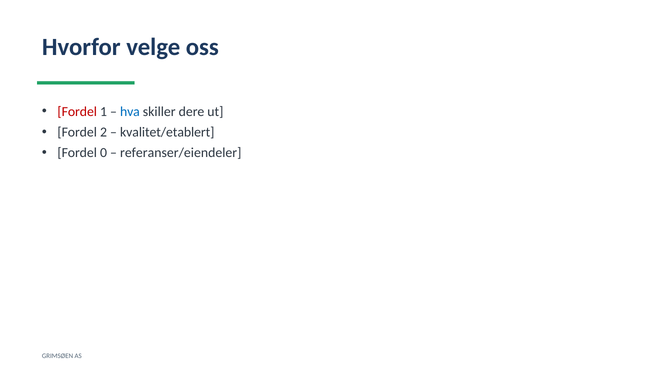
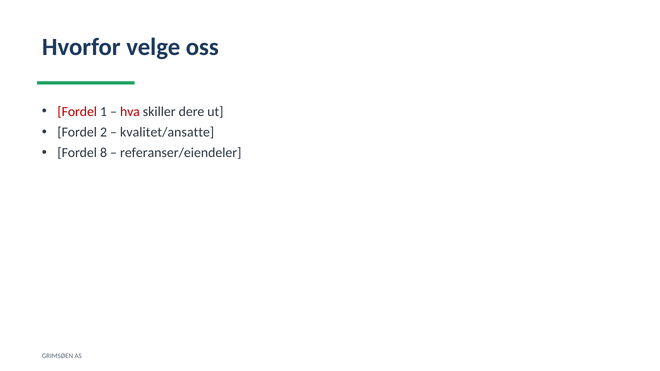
hva colour: blue -> red (130, 112)
kvalitet/etablert: kvalitet/etablert -> kvalitet/ansatte (167, 132)
0: 0 -> 8 (103, 153)
